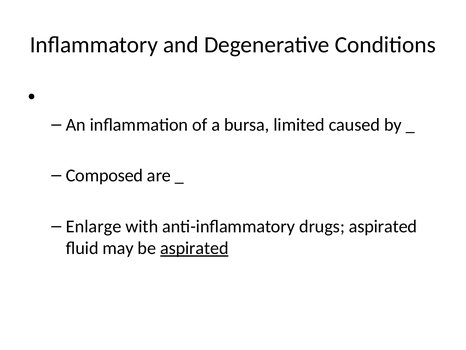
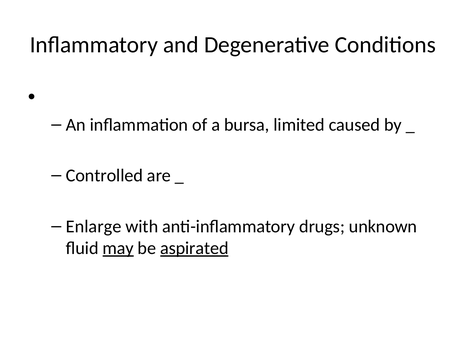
Composed: Composed -> Controlled (104, 175)
drugs aspirated: aspirated -> unknown (383, 226)
may underline: none -> present (118, 248)
